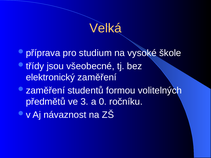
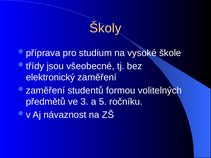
Velká: Velká -> Školy (105, 28)
0: 0 -> 5 (103, 102)
